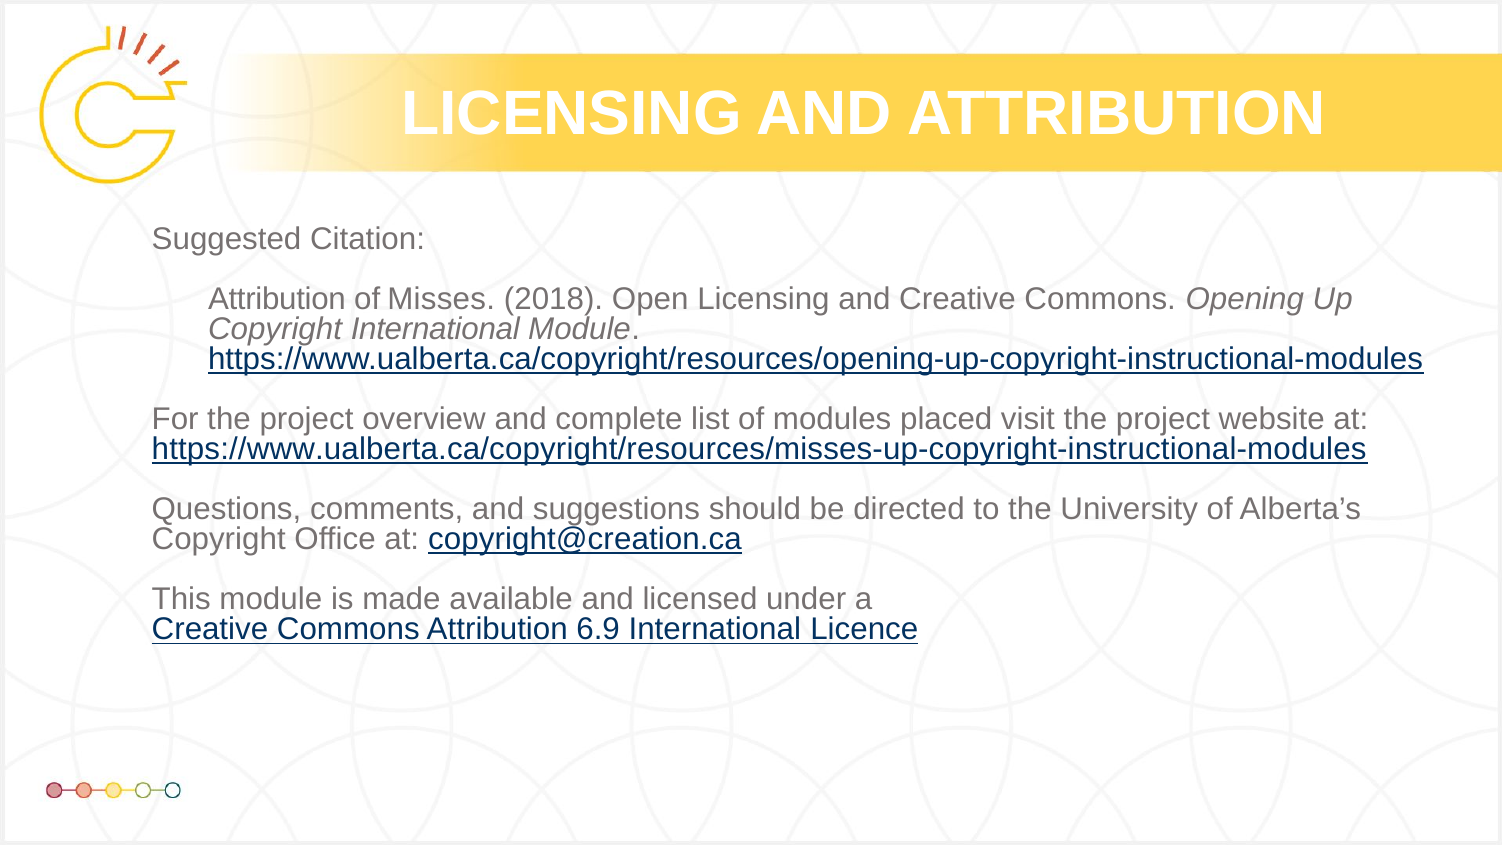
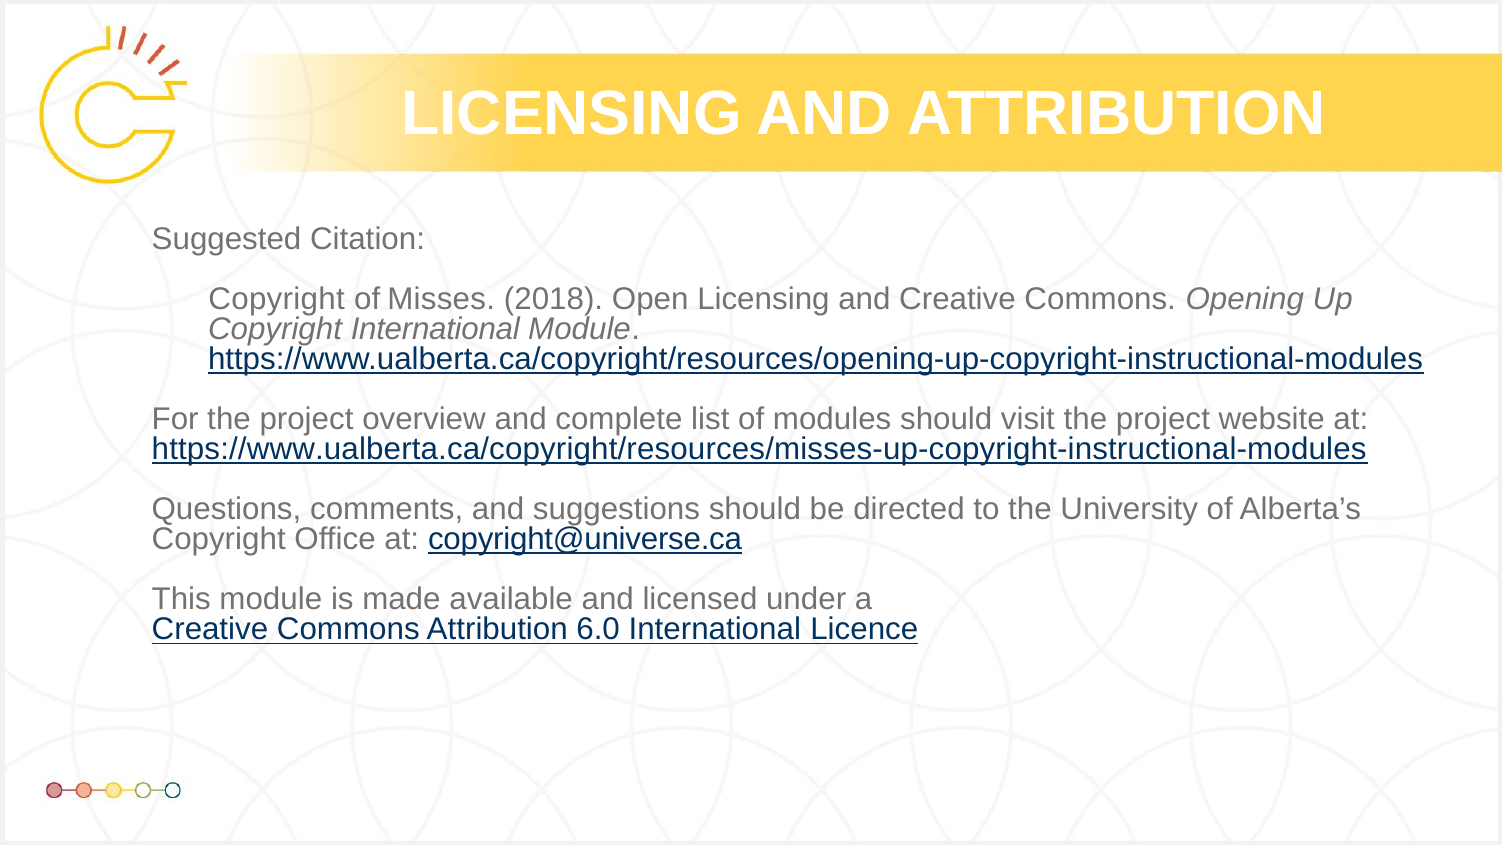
Attribution: Attribution -> Copyright (277, 299)
modules placed: placed -> should (946, 419)
copyright@creation.ca: copyright@creation.ca -> copyright@universe.ca (585, 539)
6.9: 6.9 -> 6.0 (598, 630)
